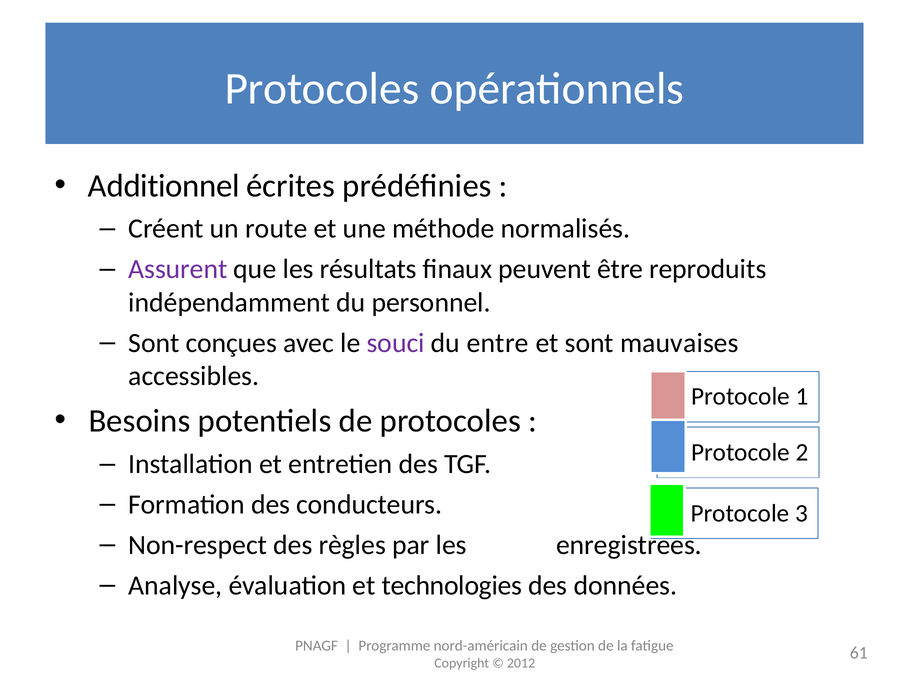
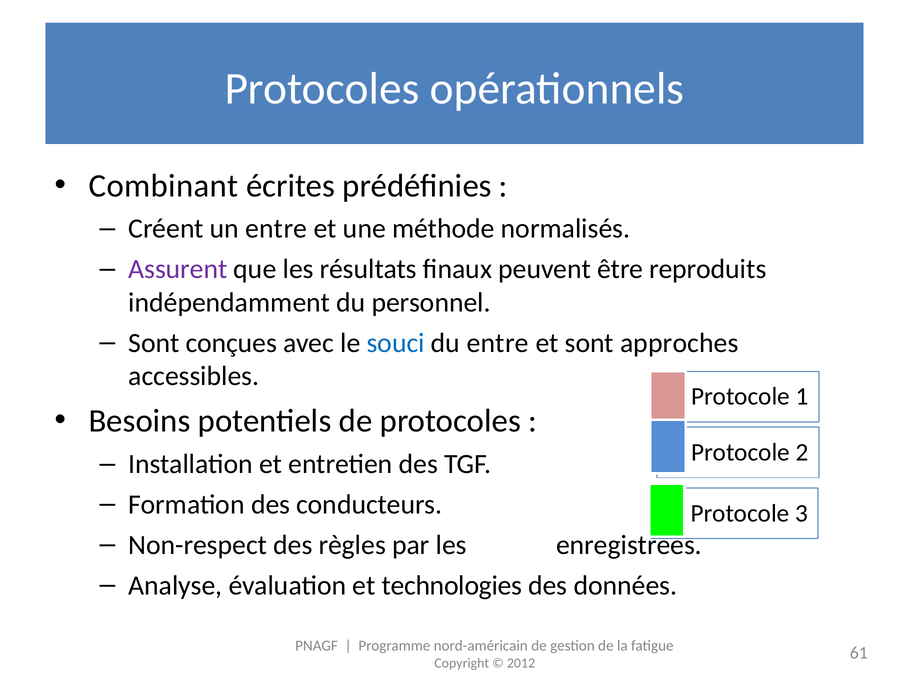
Additionnel: Additionnel -> Combinant (164, 186)
un route: route -> entre (276, 229)
souci colour: purple -> blue (396, 343)
mauvaises: mauvaises -> approches (679, 343)
